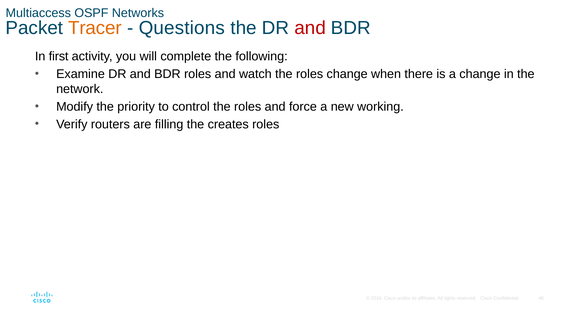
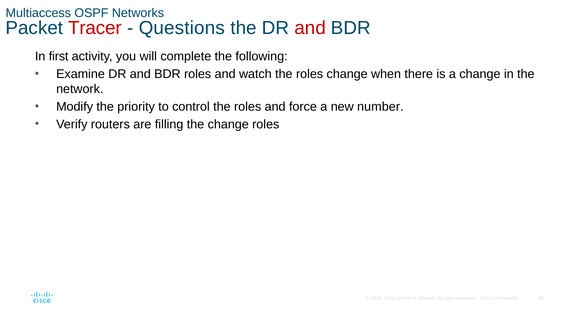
Tracer colour: orange -> red (95, 28)
working: working -> number (380, 107)
the creates: creates -> change (228, 124)
